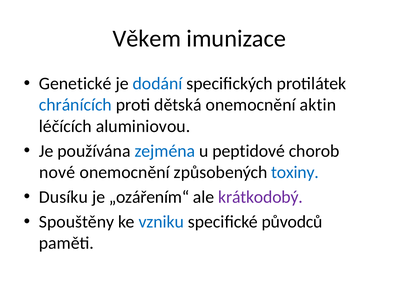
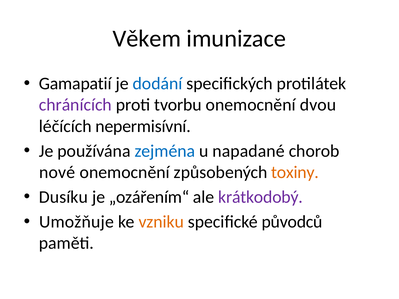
Genetické: Genetické -> Gamapatií (75, 84)
chránících colour: blue -> purple (75, 105)
dětská: dětská -> tvorbu (178, 105)
aktin: aktin -> dvou (318, 105)
aluminiovou: aluminiovou -> nepermisívní (143, 126)
peptidové: peptidové -> napadané (249, 151)
toxiny colour: blue -> orange (295, 172)
Spouštěny: Spouštěny -> Umožňuje (76, 222)
vzniku colour: blue -> orange (161, 222)
